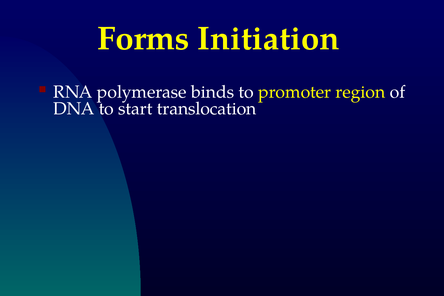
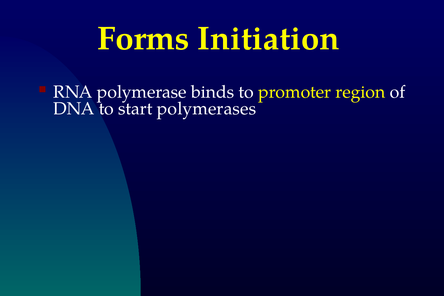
translocation: translocation -> polymerases (207, 109)
